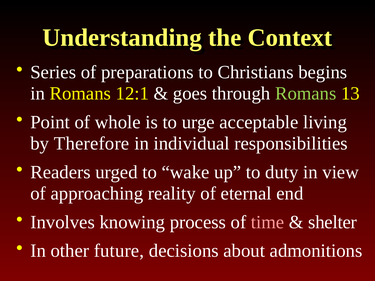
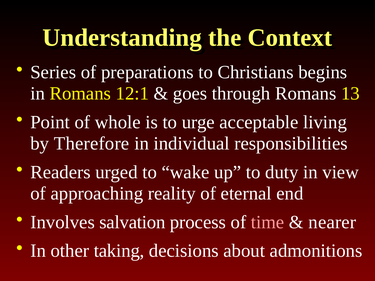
Romans colour: light green -> white (306, 94)
knowing: knowing -> salvation (132, 222)
shelter: shelter -> nearer (332, 222)
future: future -> taking (119, 251)
